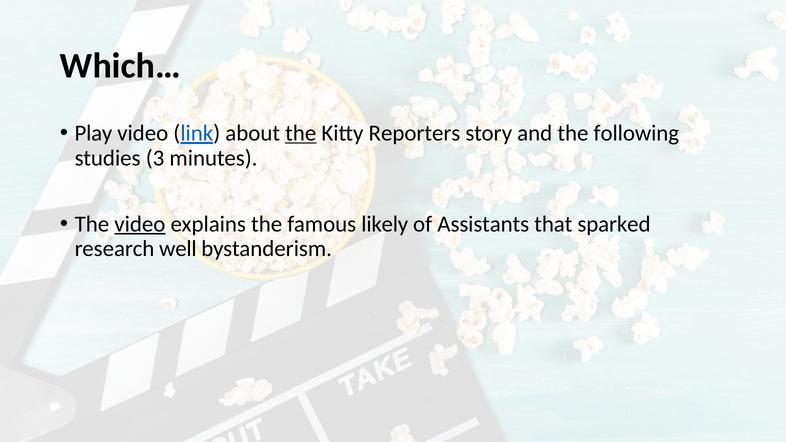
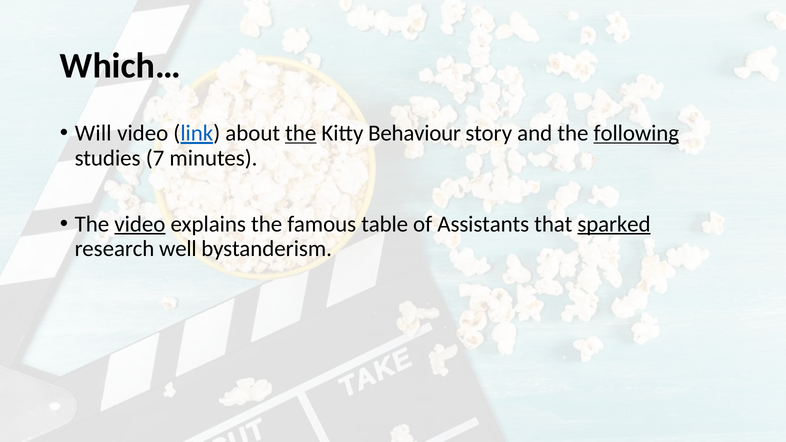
Play: Play -> Will (93, 133)
Reporters: Reporters -> Behaviour (415, 133)
following underline: none -> present (636, 133)
3: 3 -> 7 (155, 158)
likely: likely -> table (385, 224)
sparked underline: none -> present (614, 224)
